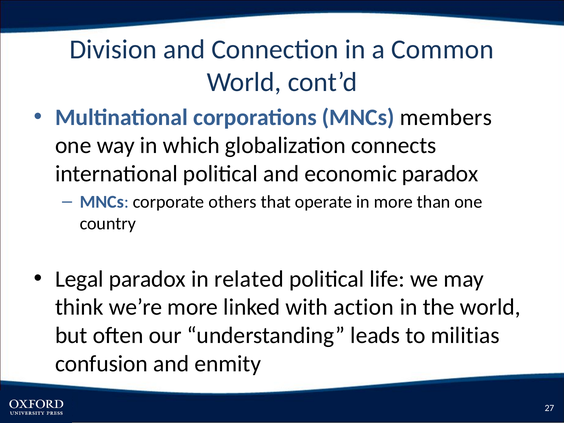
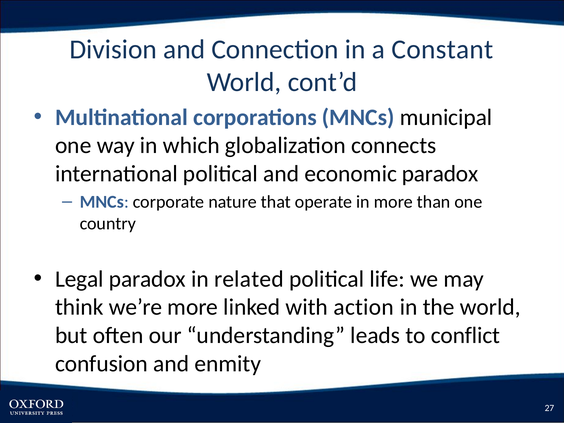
Common: Common -> Constant (442, 49)
members: members -> municipal (446, 117)
others: others -> nature (233, 202)
militias: militias -> conflict (465, 335)
